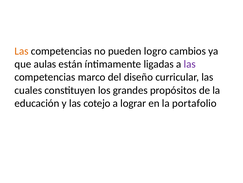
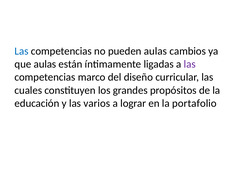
Las colour: orange -> blue (22, 51)
pueden logro: logro -> aulas (155, 51)
cotejo: cotejo -> varios (97, 103)
